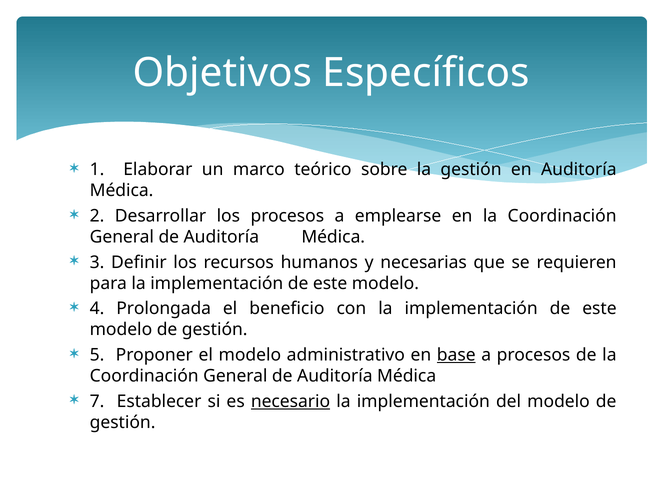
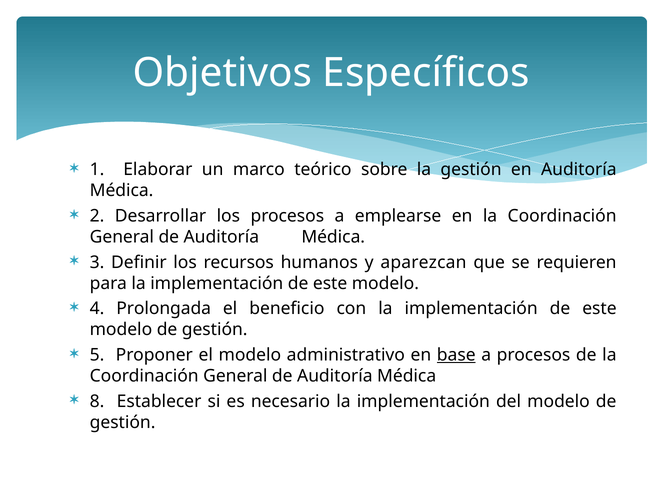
necesarias: necesarias -> aparezcan (423, 262)
7: 7 -> 8 (97, 402)
necesario underline: present -> none (290, 402)
